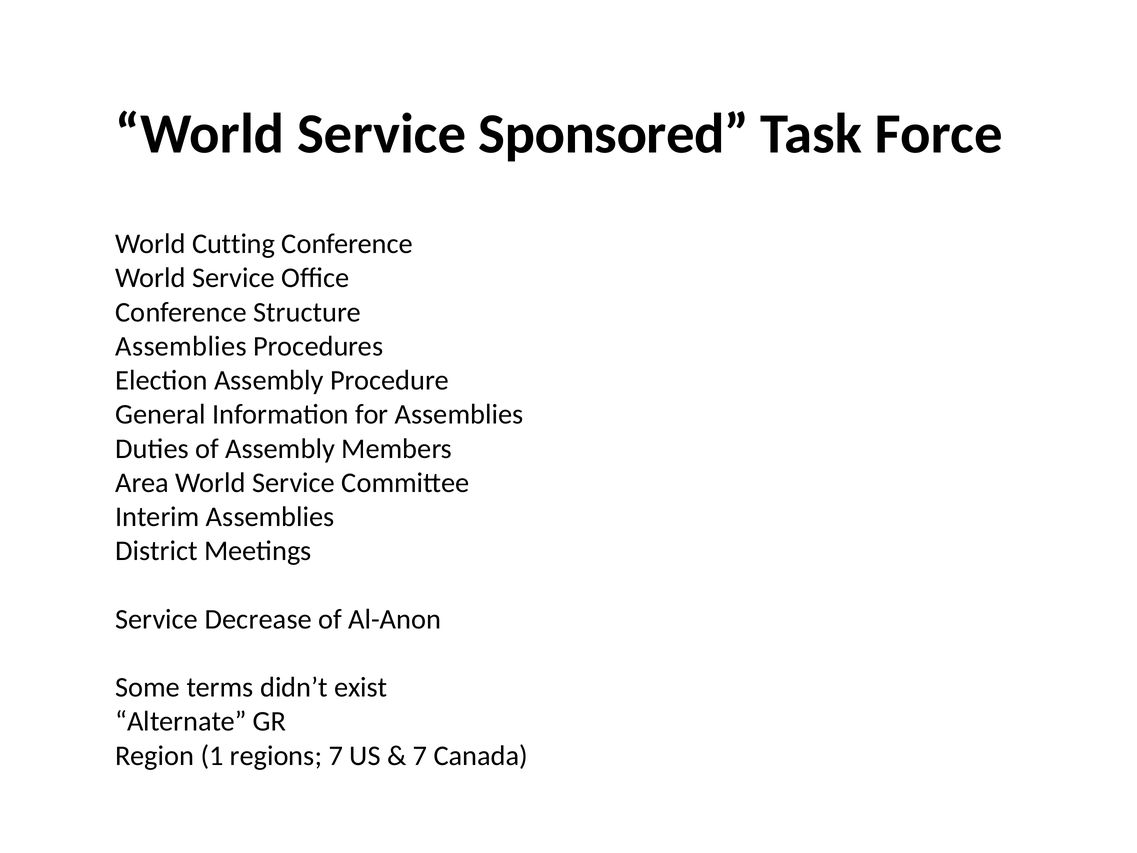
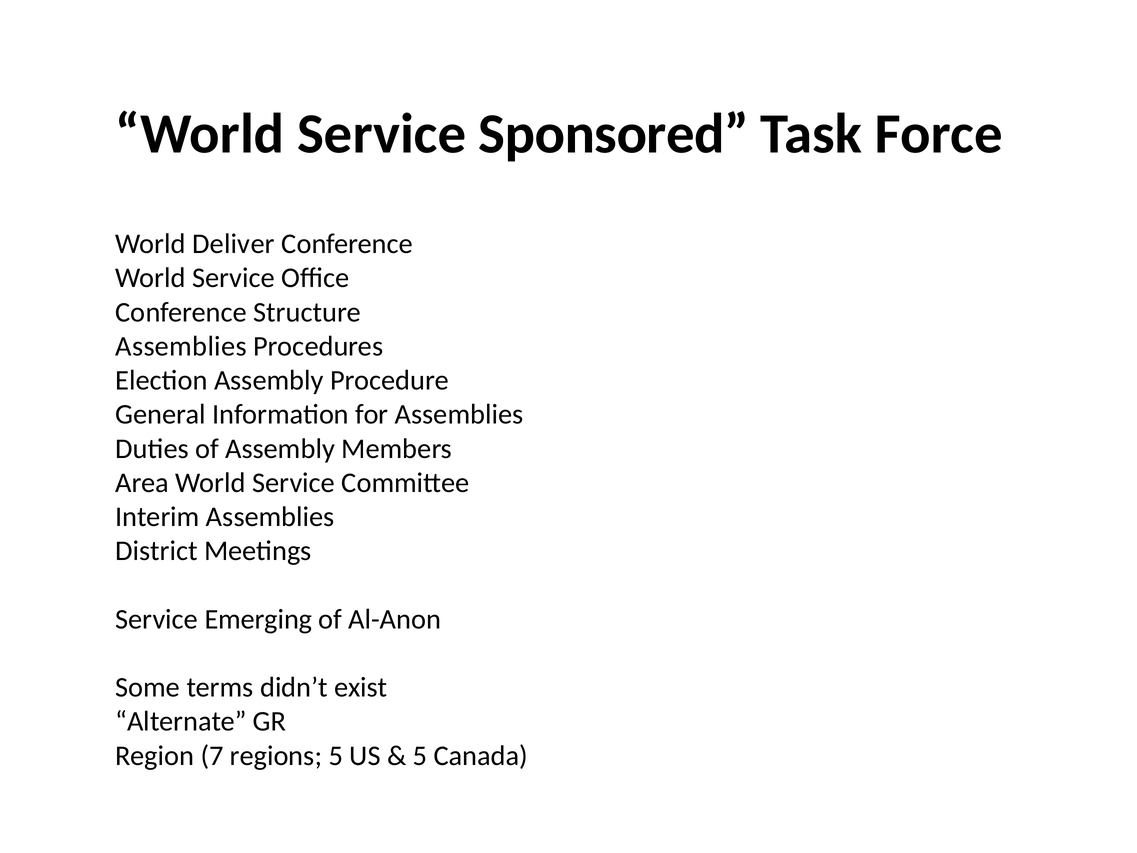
Cutting: Cutting -> Deliver (233, 244)
Decrease: Decrease -> Emerging (258, 619)
1: 1 -> 7 (212, 755)
regions 7: 7 -> 5 (336, 755)
7: 7 -> 5 (420, 755)
